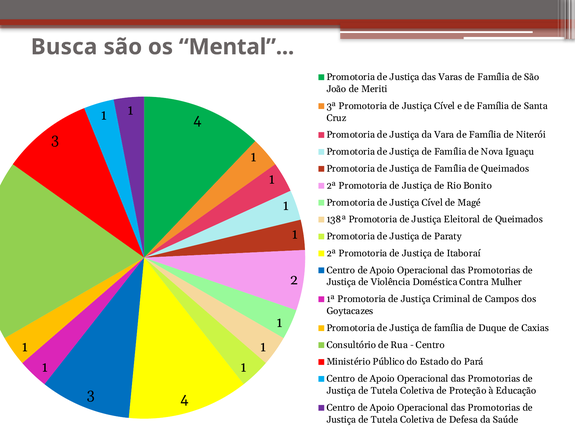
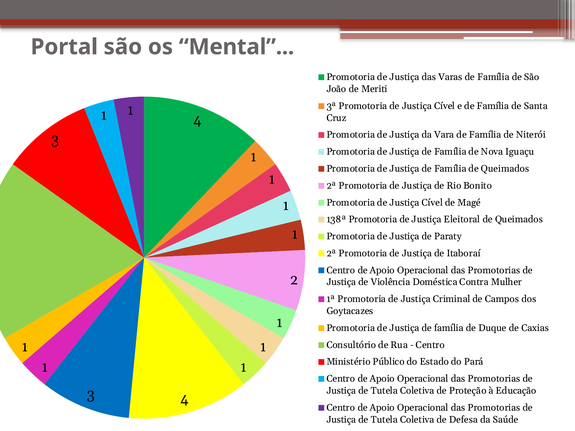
Busca: Busca -> Portal (64, 47)
